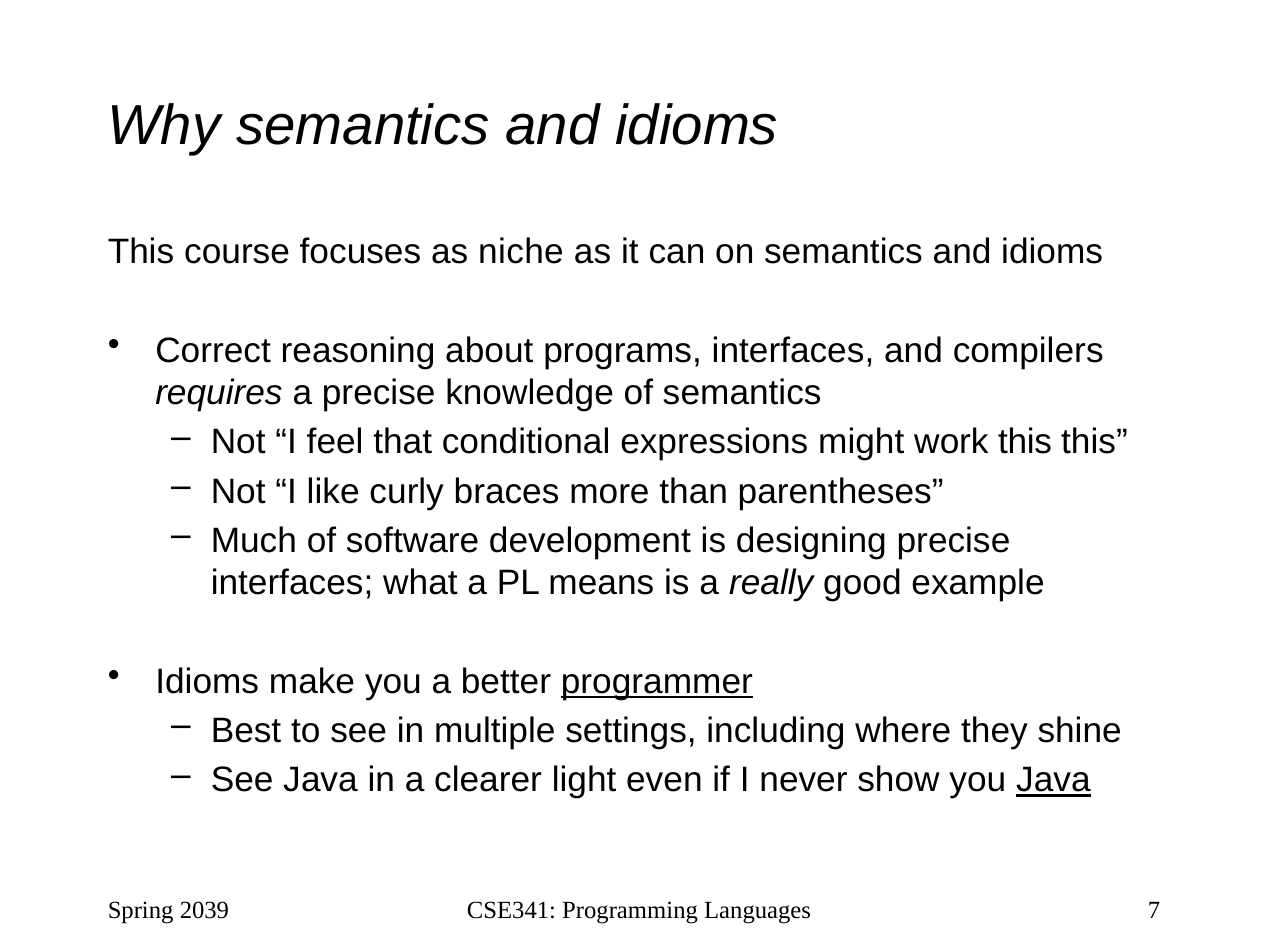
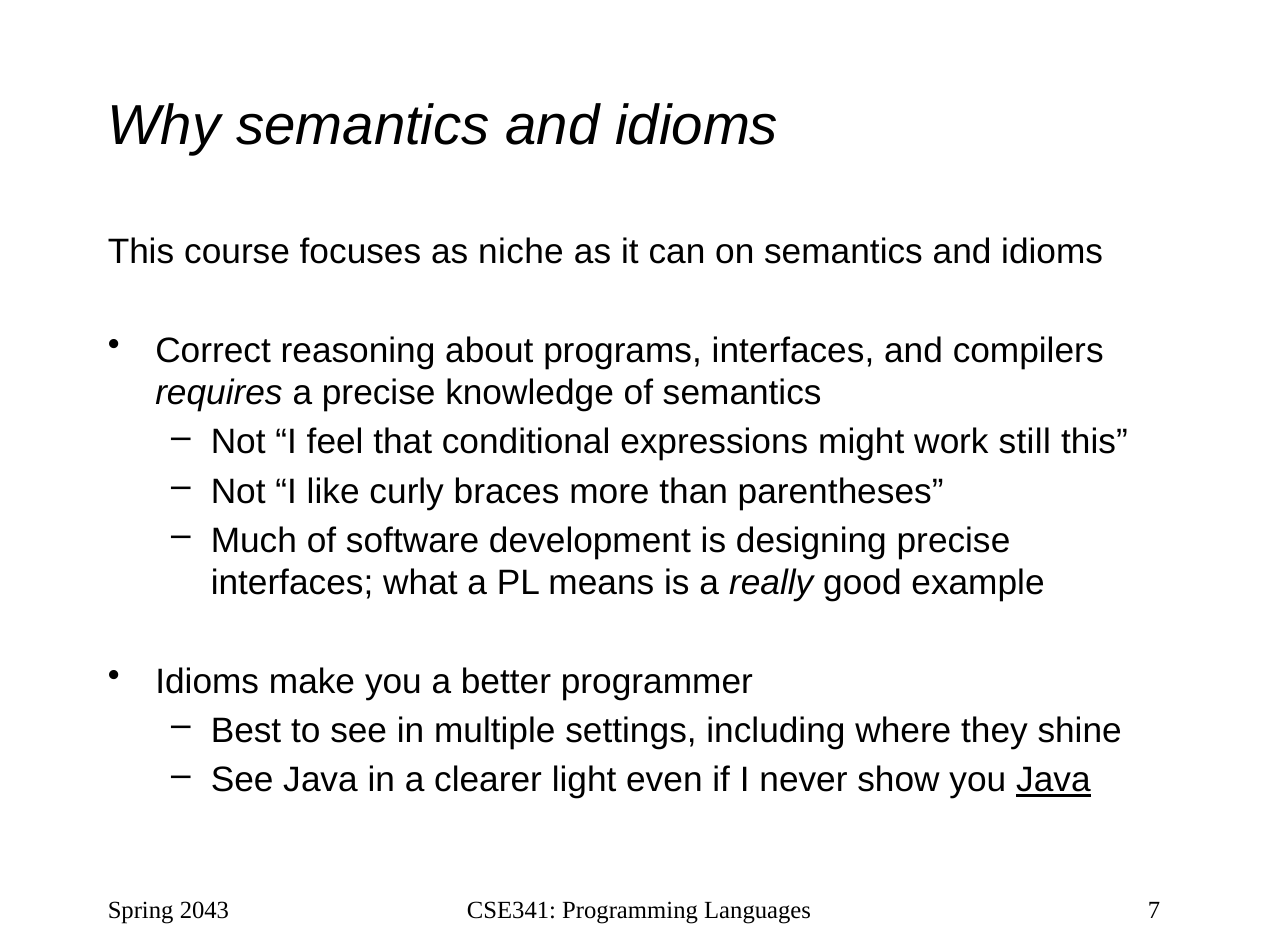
work this: this -> still (1025, 442)
programmer underline: present -> none (657, 682)
2039: 2039 -> 2043 (204, 910)
